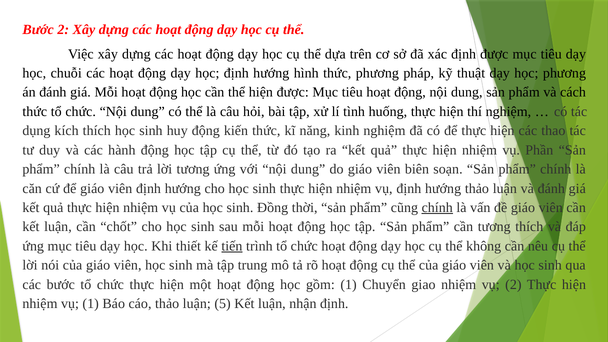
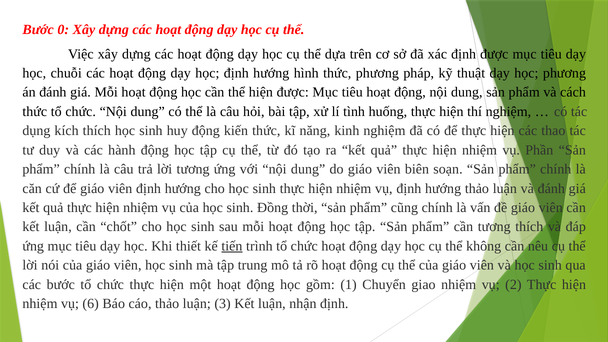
Bước 2: 2 -> 0 (63, 30)
chính underline: present -> none (437, 208)
vụ 1: 1 -> 6 (91, 304)
5: 5 -> 3 (223, 304)
